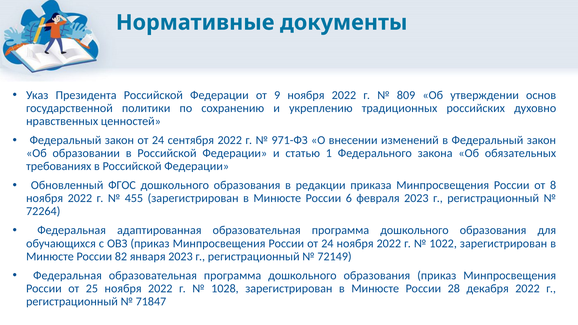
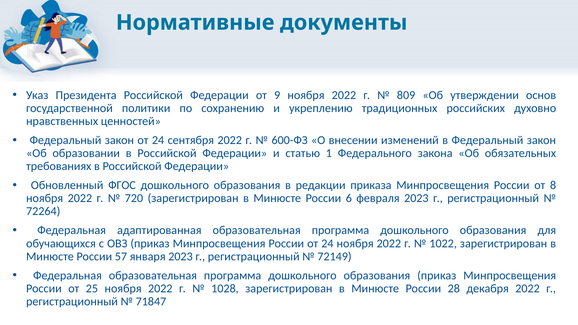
971-ФЗ: 971-ФЗ -> 600-ФЗ (290, 140)
455: 455 -> 720 (134, 198)
82: 82 -> 57 (121, 256)
